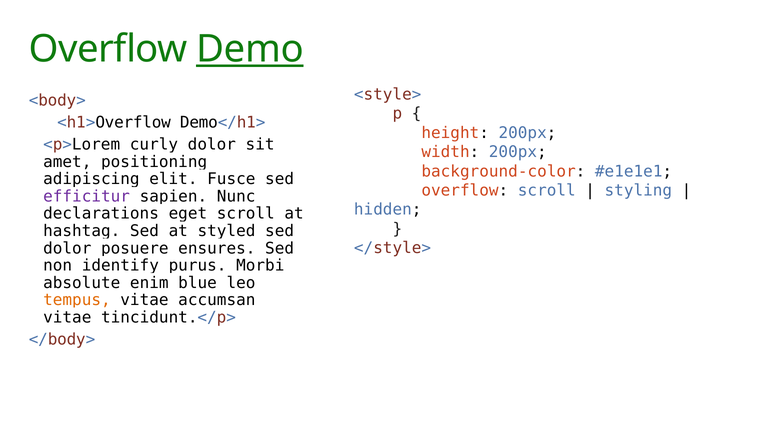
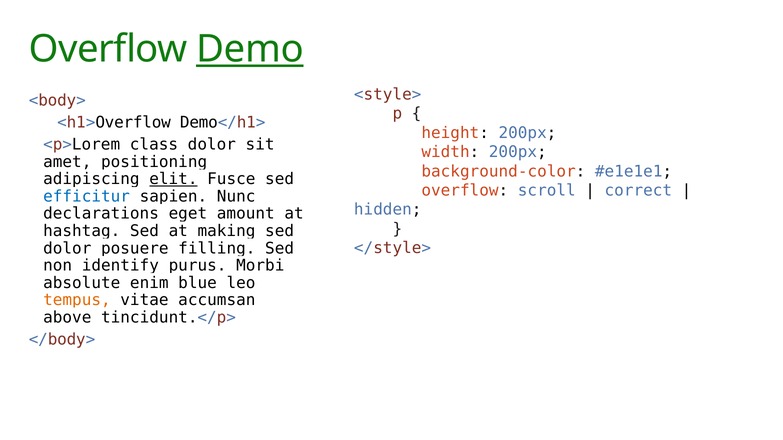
curly: curly -> class (154, 145)
elit underline: none -> present (173, 179)
styling: styling -> correct (638, 191)
efficitur colour: purple -> blue (87, 197)
eget scroll: scroll -> amount (246, 214)
styled: styled -> making (226, 231)
ensures: ensures -> filling (217, 248)
vitae: vitae -> above (67, 318)
